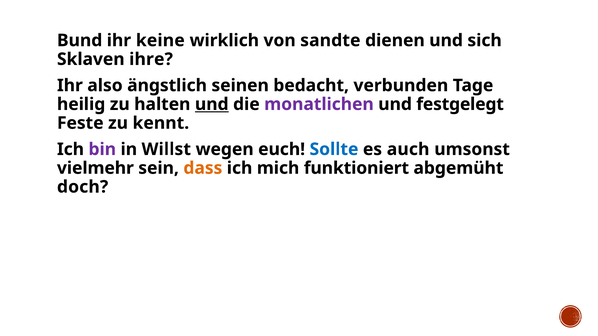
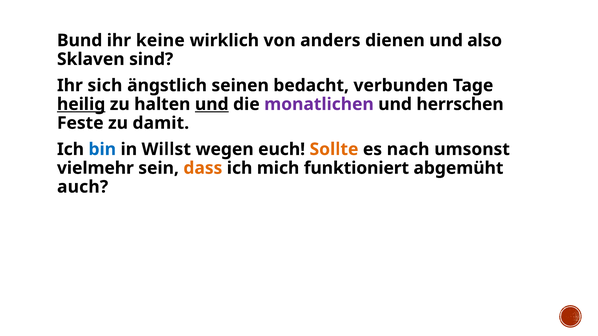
sandte: sandte -> anders (330, 40)
sich: sich -> also (485, 40)
ihre: ihre -> sind (151, 59)
also: also -> sich (105, 86)
heilig underline: none -> present (81, 104)
festgelegt: festgelegt -> herrschen (460, 104)
kennt: kennt -> damit (161, 123)
bin colour: purple -> blue (102, 149)
Sollte colour: blue -> orange (334, 149)
auch: auch -> nach (408, 149)
doch: doch -> auch (83, 187)
